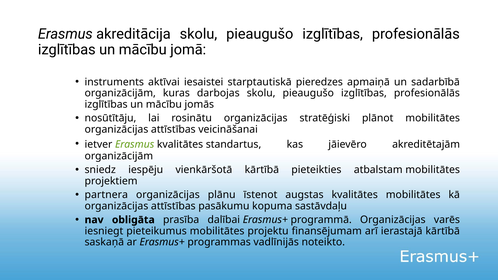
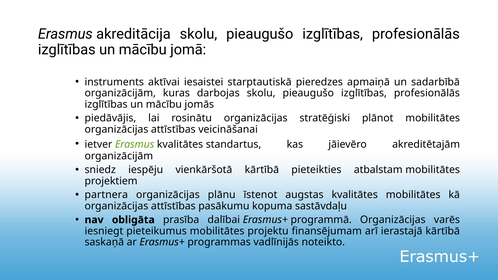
nosūtītāju: nosūtītāju -> piedāvājis (110, 118)
